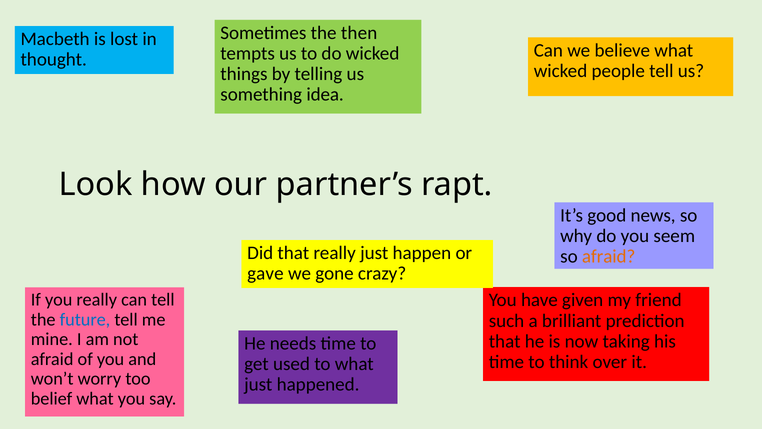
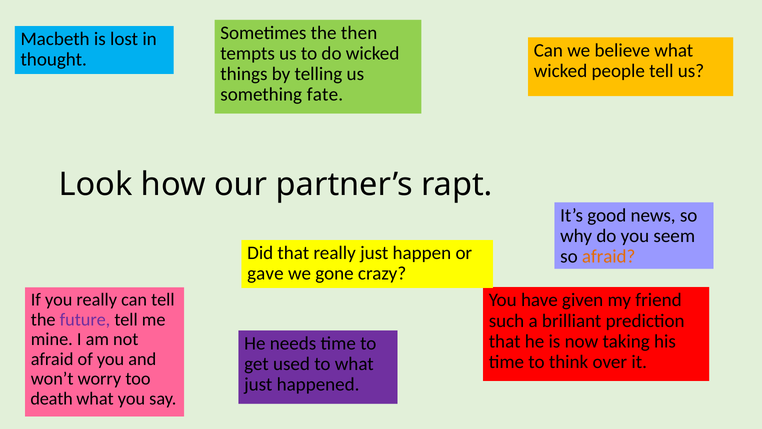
idea: idea -> fate (325, 95)
future colour: blue -> purple (85, 319)
belief: belief -> death (52, 398)
